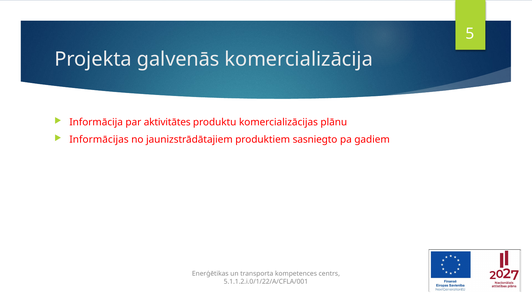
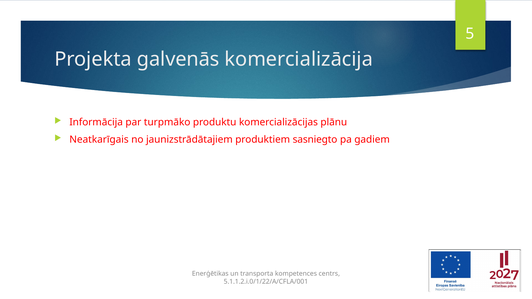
aktivitātes: aktivitātes -> turpmāko (167, 122)
Informācijas: Informācijas -> Neatkarīgais (99, 140)
